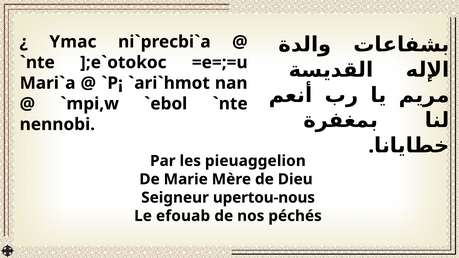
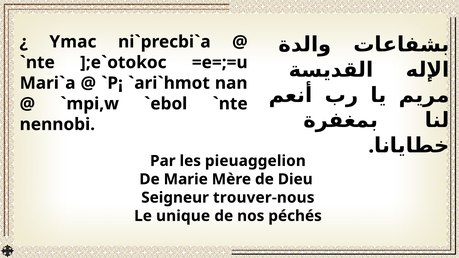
upertou-nous: upertou-nous -> trouver-nous (264, 198)
efouab: efouab -> unique (183, 216)
